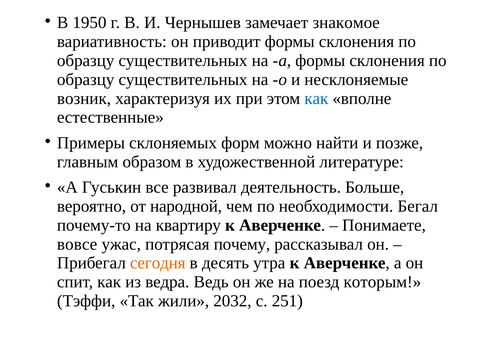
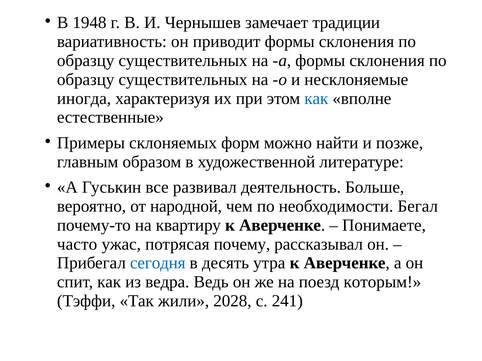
1950: 1950 -> 1948 (89, 23)
знакомое: знакомое -> традиции (346, 23)
возник: возник -> иногда (84, 99)
вовсе: вовсе -> часто (77, 244)
сегодня colour: orange -> blue (158, 263)
2032: 2032 -> 2028 (232, 301)
251: 251 -> 241 (287, 301)
